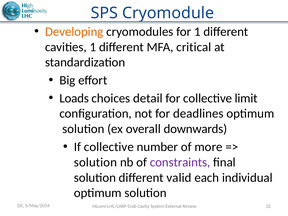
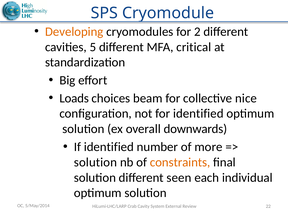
for 1: 1 -> 2 (197, 32)
cavities 1: 1 -> 5 (93, 47)
detail: detail -> beam (148, 98)
limit: limit -> nice (246, 98)
for deadlines: deadlines -> identified (198, 114)
If collective: collective -> identified (109, 147)
constraints colour: purple -> orange (180, 162)
valid: valid -> seen (179, 178)
